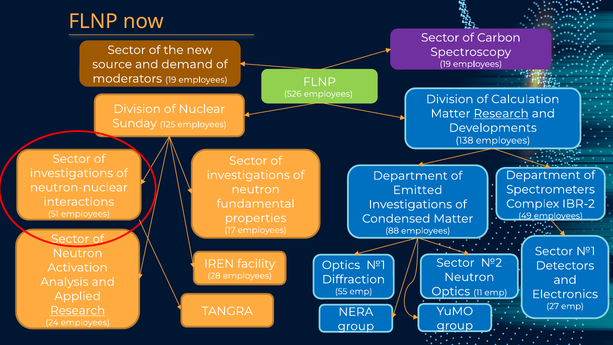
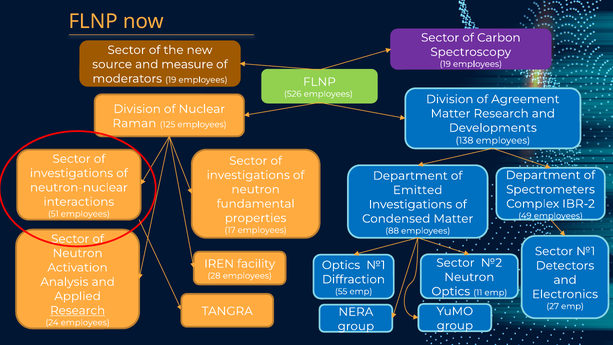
demand: demand -> measure (187, 64)
Calculation: Calculation -> Agreement (525, 99)
Research underline: present -> none (501, 113)
Sunday: Sunday -> Raman (134, 123)
